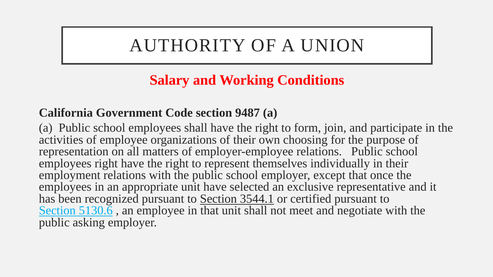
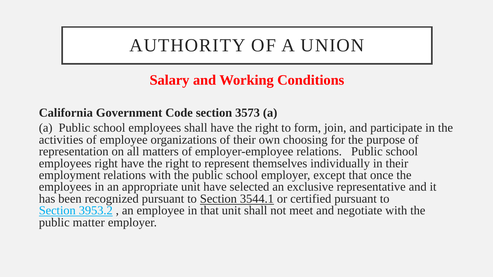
9487: 9487 -> 3573 (248, 113)
5130.6: 5130.6 -> 3953.2 (96, 211)
asking: asking -> matter (89, 223)
